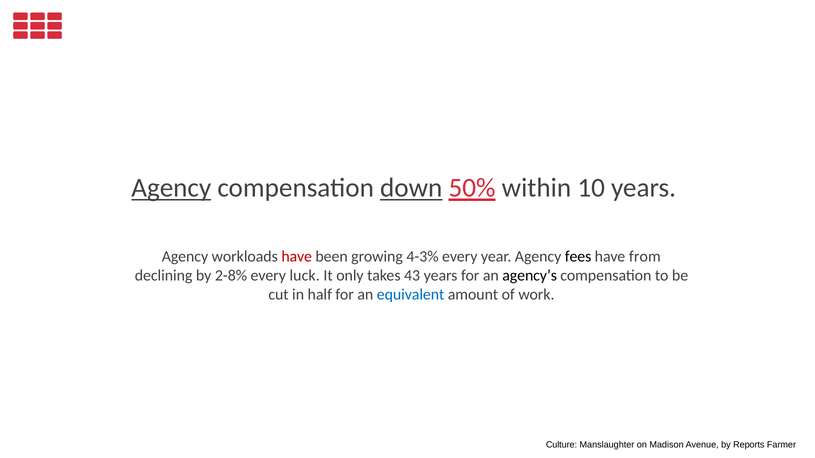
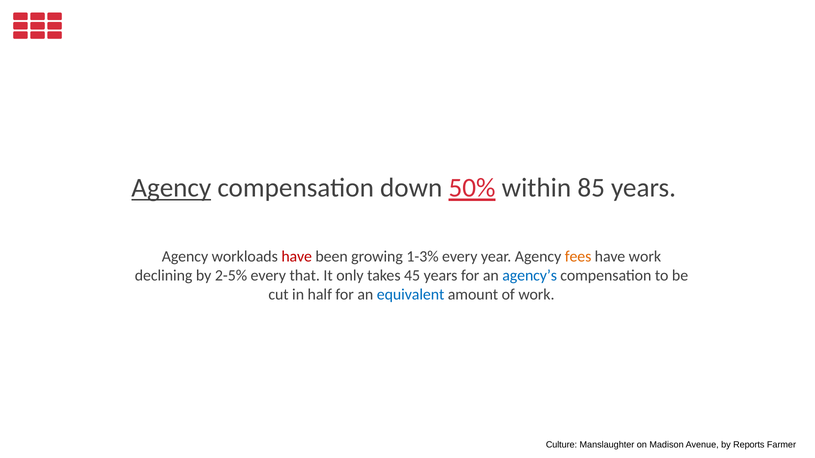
down underline: present -> none (411, 188)
10: 10 -> 85 (591, 188)
4-3%: 4-3% -> 1-3% (423, 257)
fees colour: black -> orange (578, 257)
have from: from -> work (645, 257)
2-8%: 2-8% -> 2-5% (231, 276)
luck: luck -> that (305, 276)
43: 43 -> 45 (412, 276)
agency’s colour: black -> blue (530, 276)
